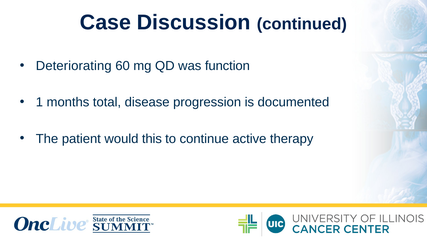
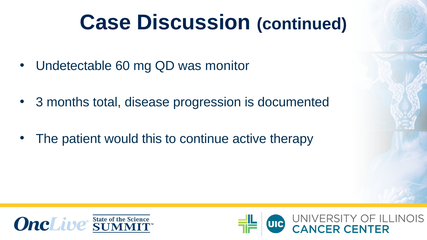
Deteriorating: Deteriorating -> Undetectable (74, 66)
function: function -> monitor (227, 66)
1: 1 -> 3 (39, 102)
